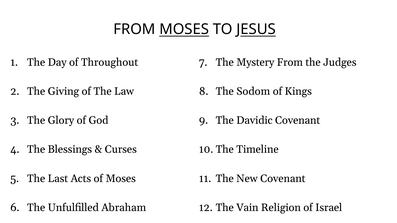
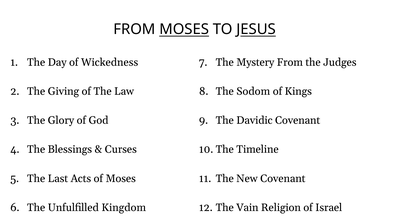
Throughout: Throughout -> Wickedness (110, 62)
Abraham: Abraham -> Kingdom (124, 208)
